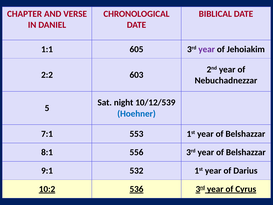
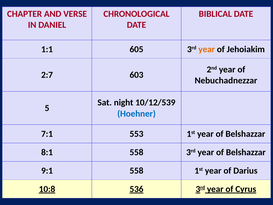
year colour: purple -> orange (207, 49)
2:2: 2:2 -> 2:7 (47, 75)
8:1 556: 556 -> 558 (136, 152)
9:1 532: 532 -> 558 (136, 170)
10:2: 10:2 -> 10:8 (47, 189)
